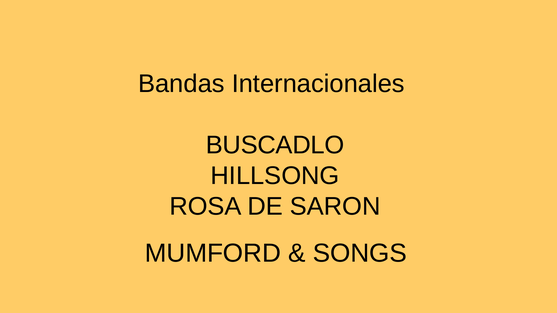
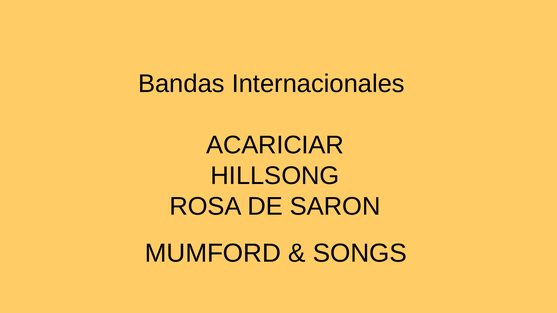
BUSCADLO: BUSCADLO -> ACARICIAR (275, 145)
